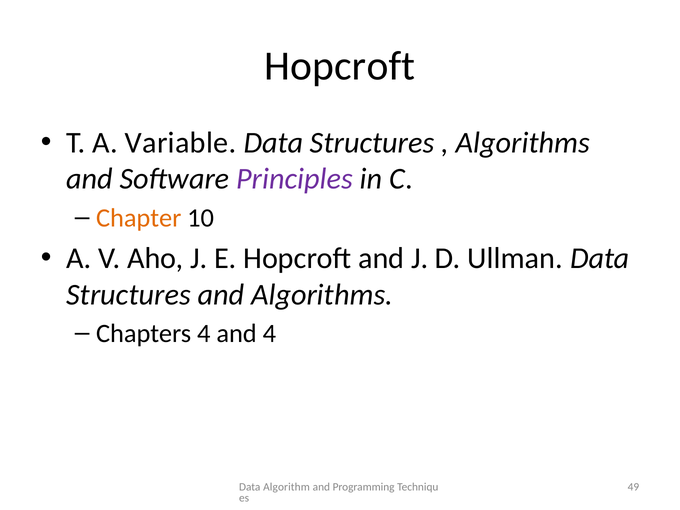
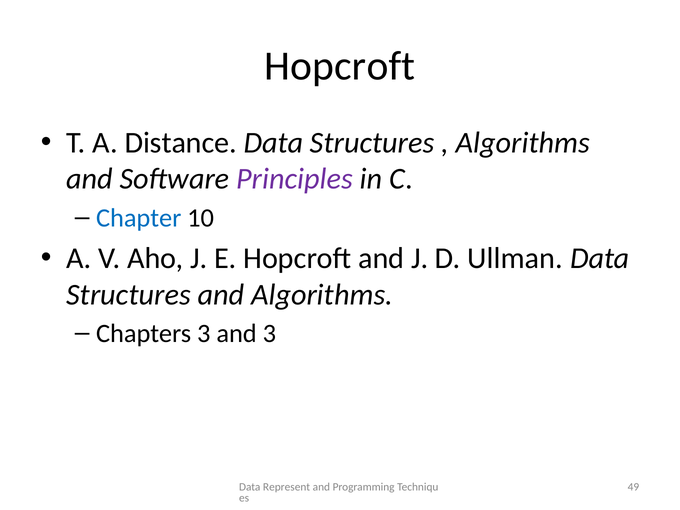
Variable: Variable -> Distance (181, 143)
Chapter colour: orange -> blue (139, 218)
Chapters 4: 4 -> 3 (204, 334)
and 4: 4 -> 3 (269, 334)
Algorithm: Algorithm -> Represent (287, 487)
